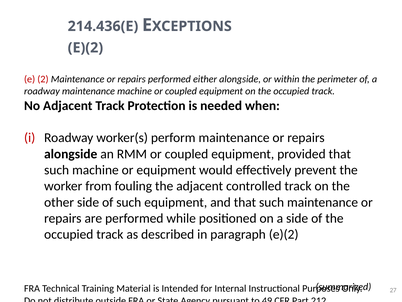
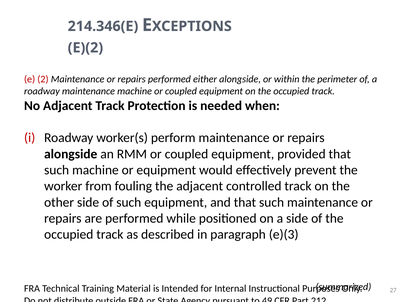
214.436(E: 214.436(E -> 214.346(E (103, 26)
paragraph e)(2: e)(2 -> e)(3 (284, 234)
